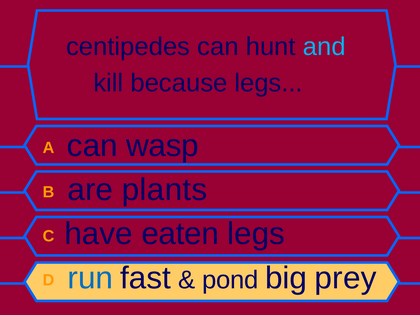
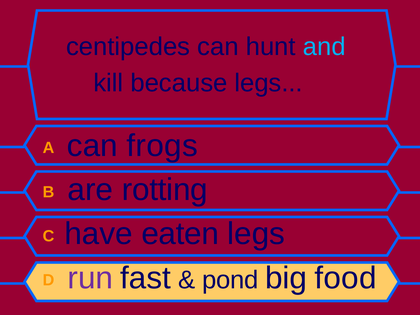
wasp: wasp -> frogs (162, 146)
plants: plants -> rotting (165, 190)
run colour: blue -> purple (90, 278)
prey: prey -> food (346, 278)
